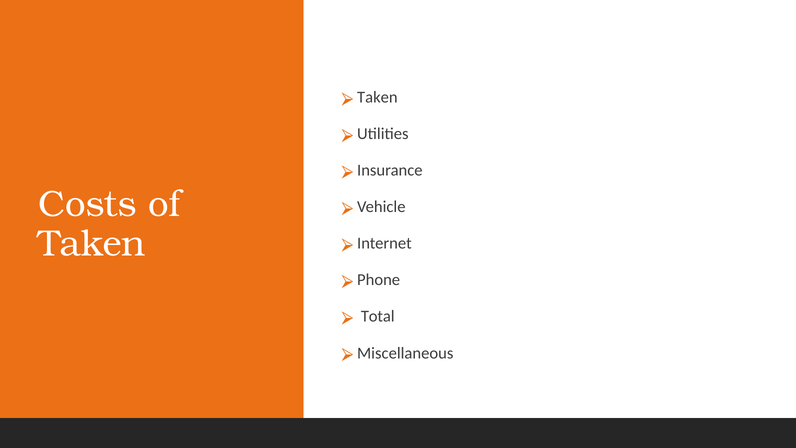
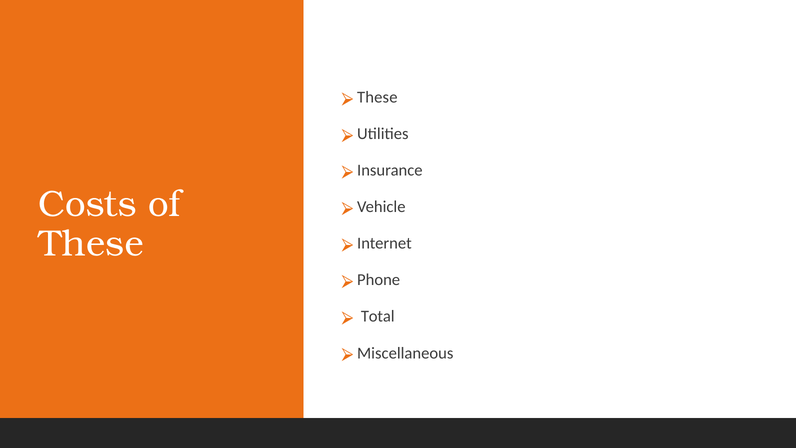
Taken: Taken -> These (377, 97)
Taken: Taken -> These (91, 243)
